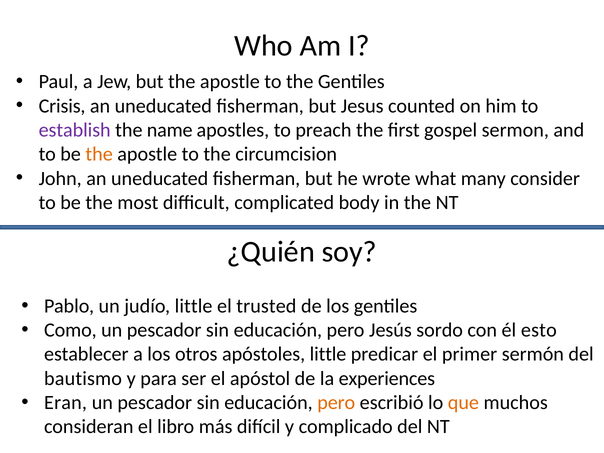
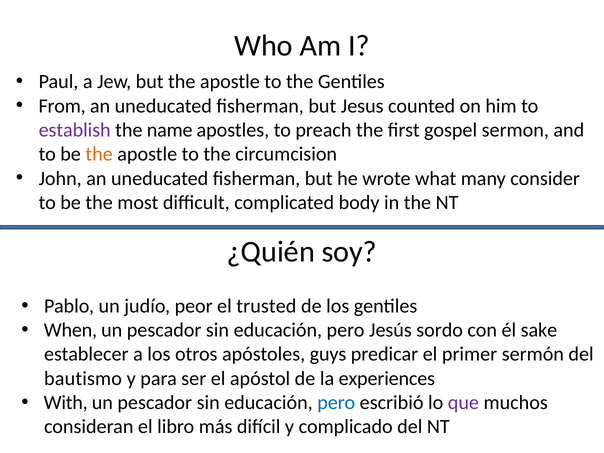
Crisis: Crisis -> From (62, 106)
judío little: little -> peor (194, 306)
Como: Como -> When (70, 330)
esto: esto -> sake (539, 330)
apóstoles little: little -> guys (328, 354)
Eran: Eran -> With (66, 403)
pero colour: orange -> blue (336, 403)
que colour: orange -> purple (463, 403)
